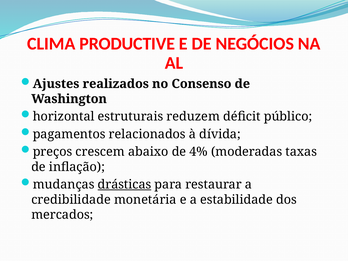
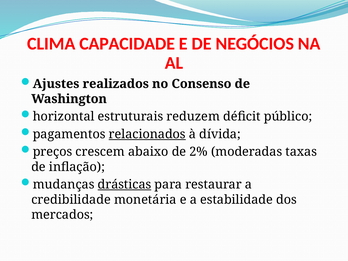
PRODUCTIVE: PRODUCTIVE -> CAPACIDADE (127, 44)
relacionados underline: none -> present (147, 134)
4%: 4% -> 2% (199, 152)
